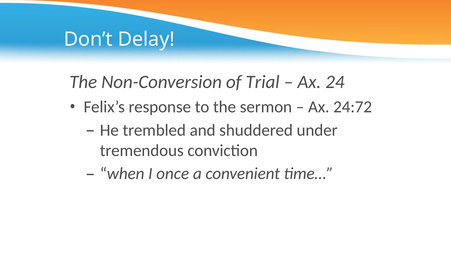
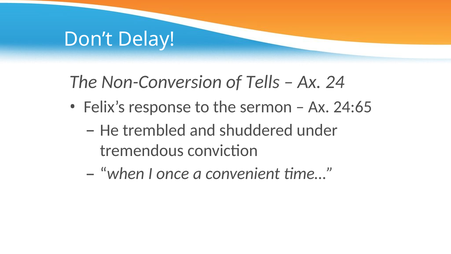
Trial: Trial -> Tells (263, 82)
24:72: 24:72 -> 24:65 (353, 107)
